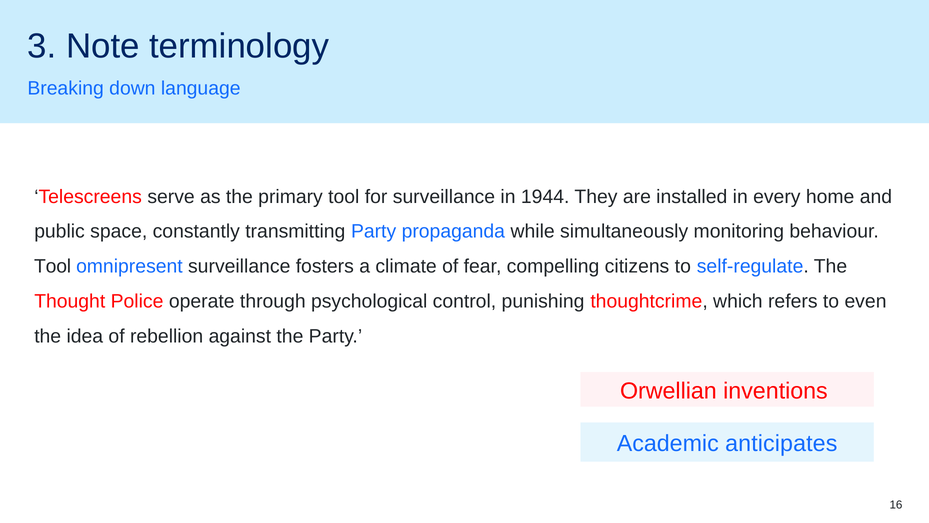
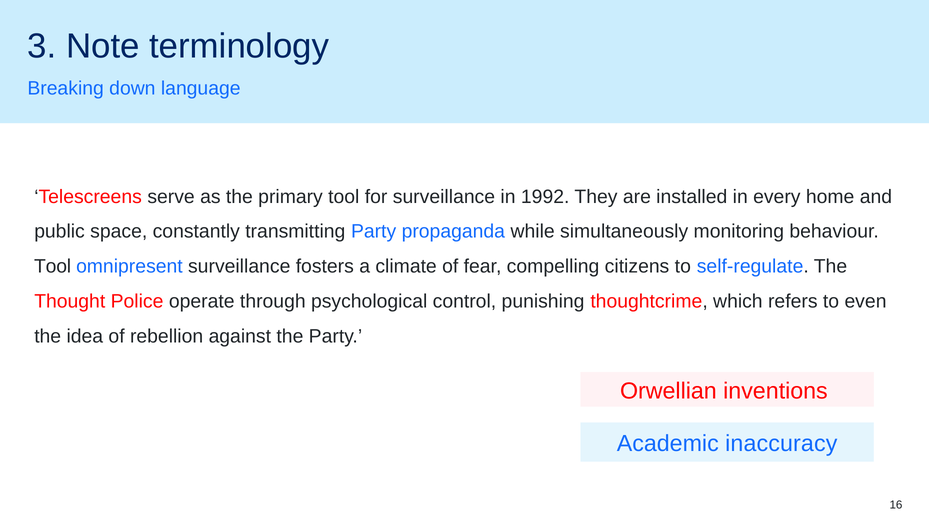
1944: 1944 -> 1992 (545, 197)
anticipates: anticipates -> inaccuracy (781, 443)
